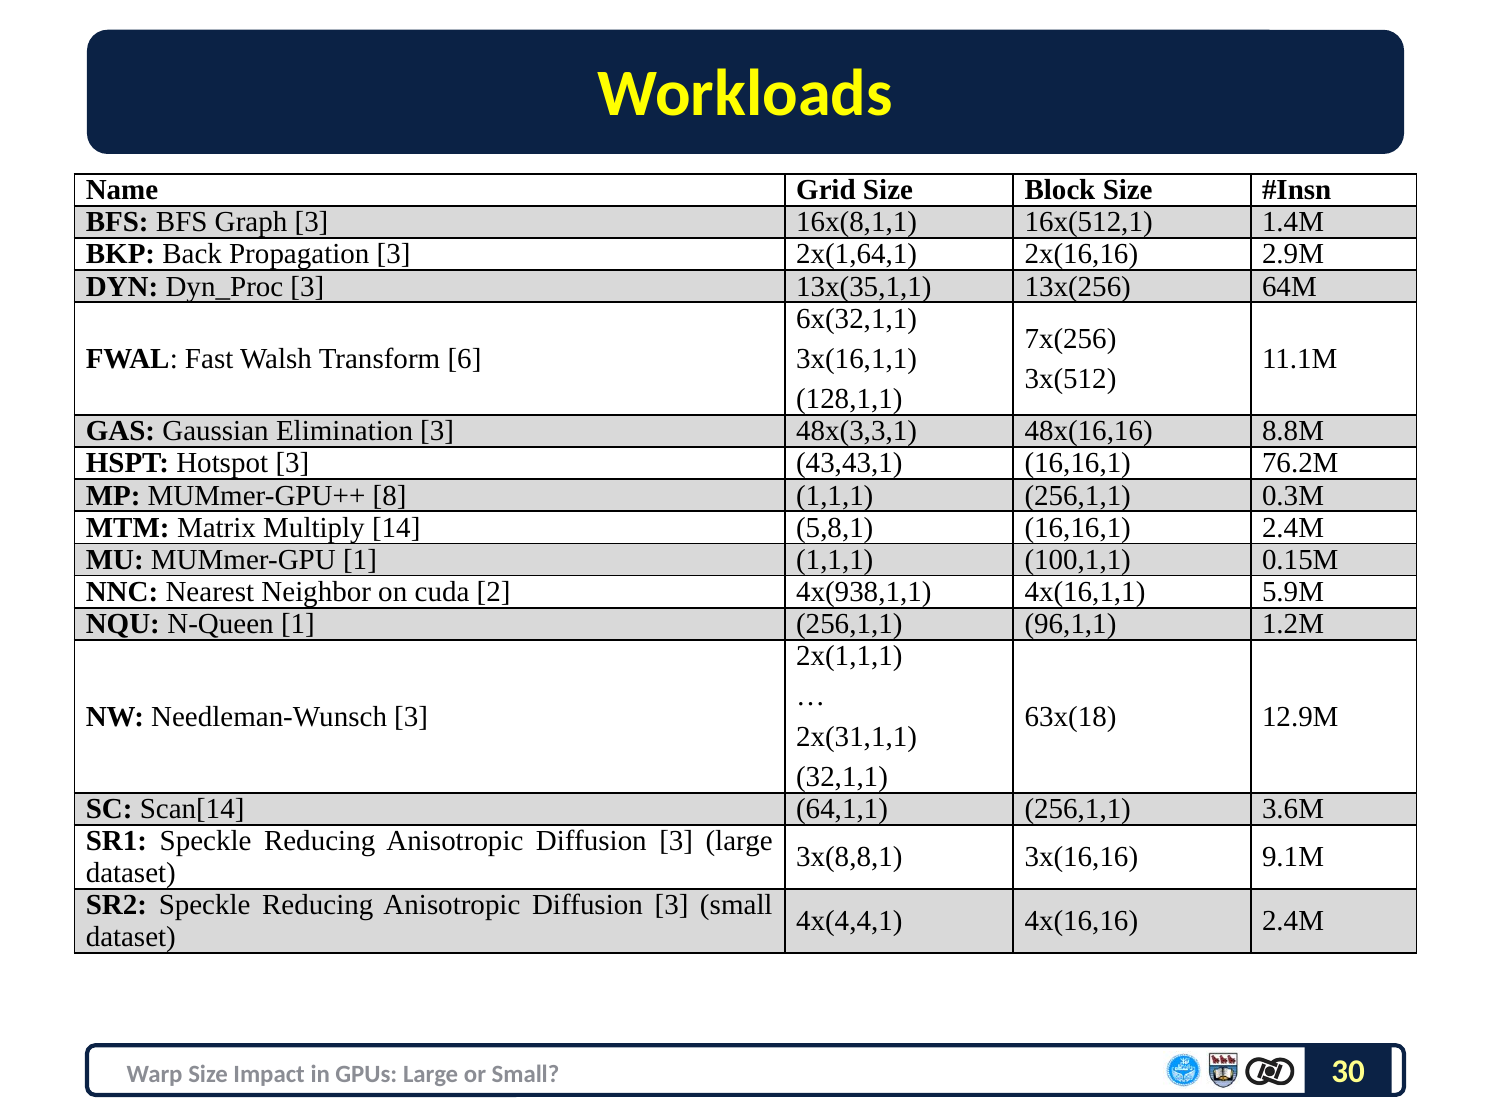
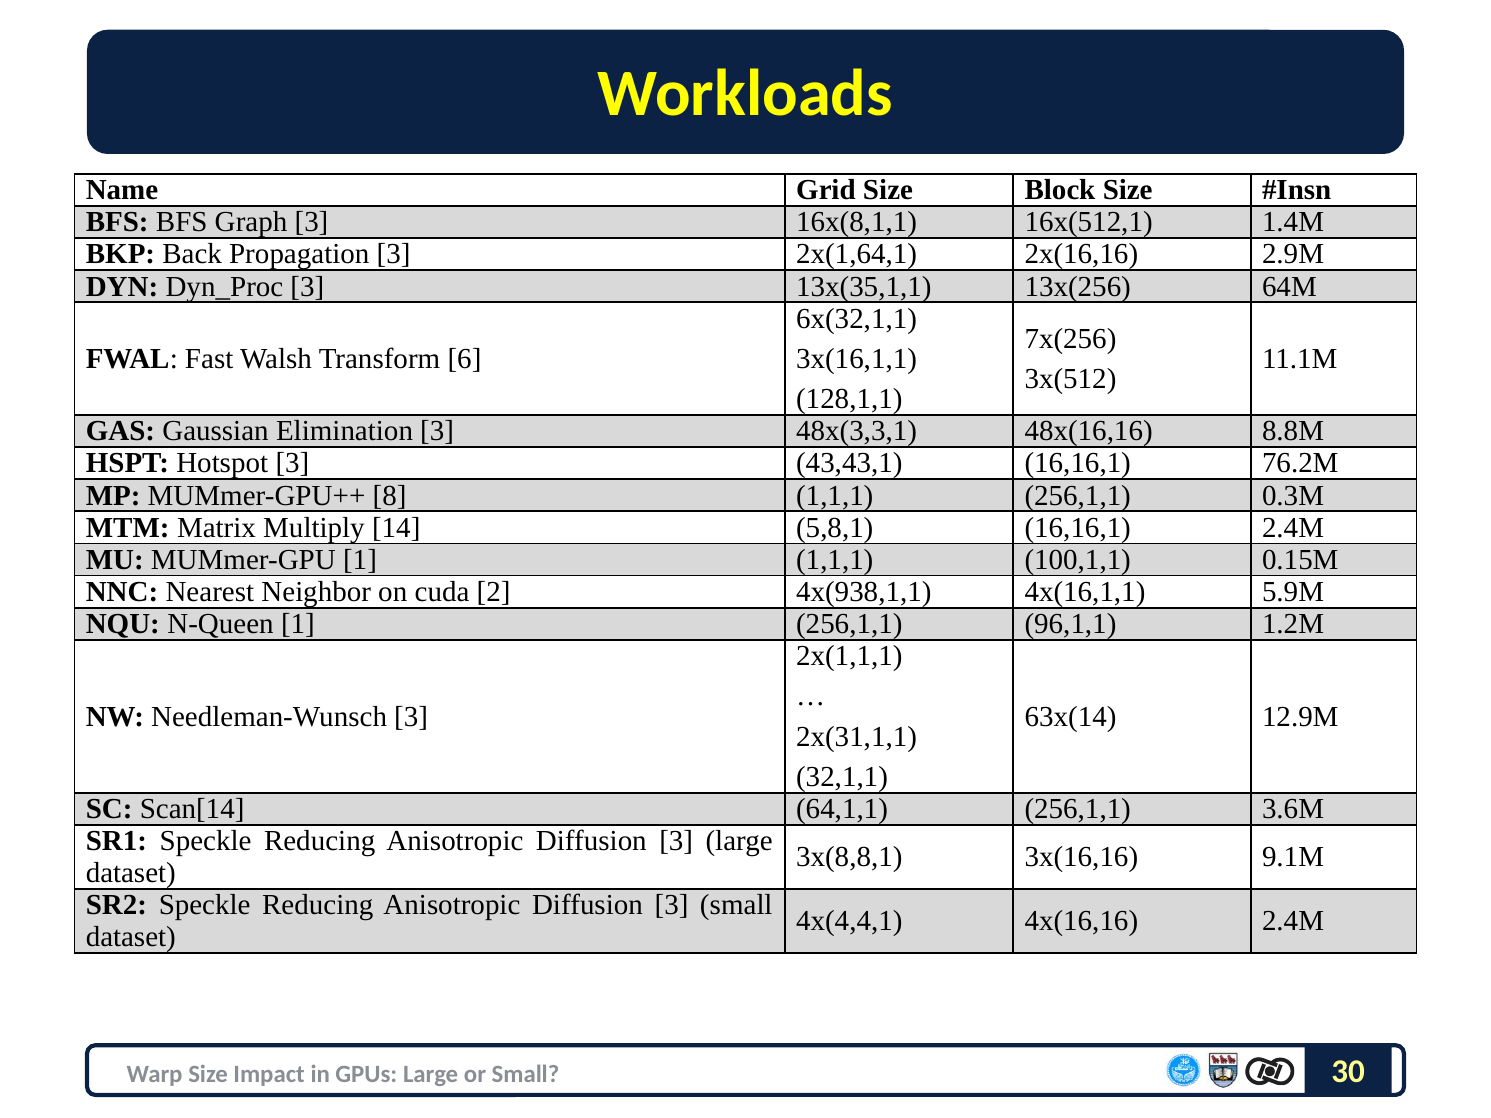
63x(18: 63x(18 -> 63x(14 (1071, 717)
